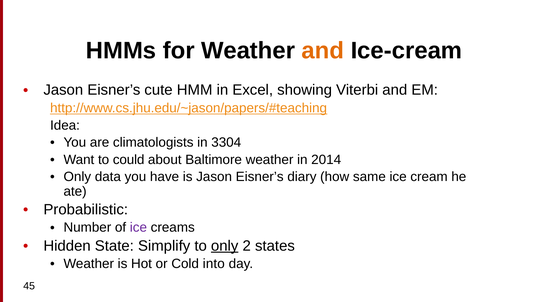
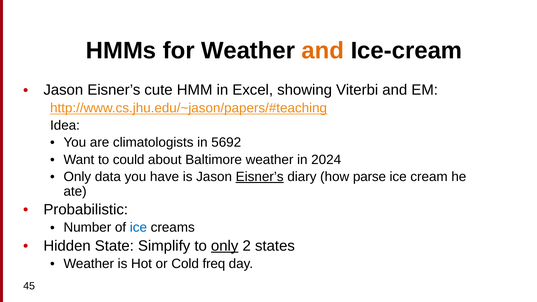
3304: 3304 -> 5692 (226, 142)
2014: 2014 -> 2024 (326, 160)
Eisner’s underline: none -> present (260, 177)
same: same -> parse (369, 177)
ice colour: purple -> blue (138, 228)
into: into -> freq (214, 264)
